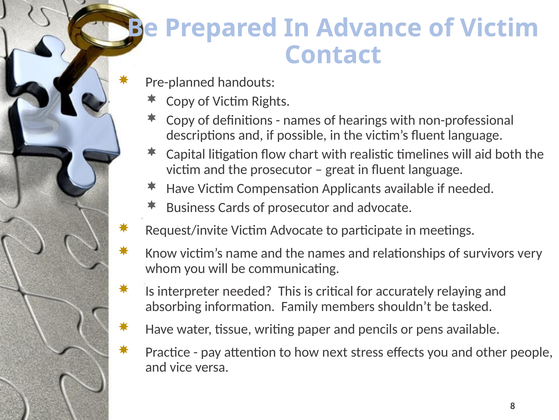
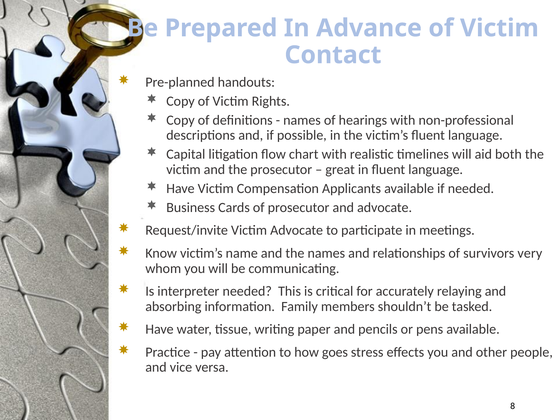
next: next -> goes (335, 352)
